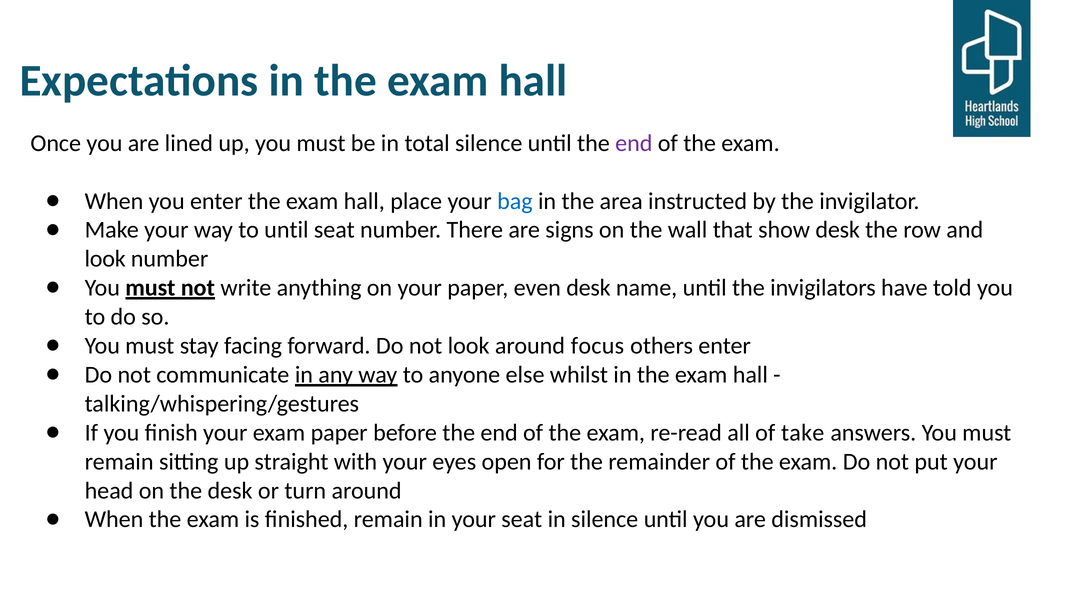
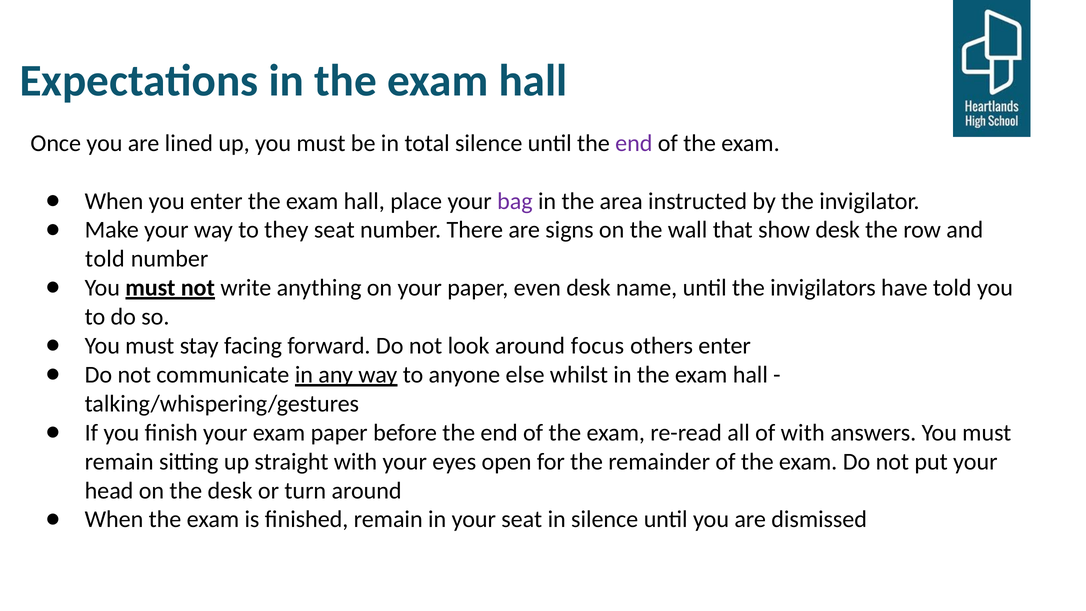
bag colour: blue -> purple (515, 201)
to until: until -> they (286, 230)
look: look -> told (105, 259)
of take: take -> with (803, 433)
